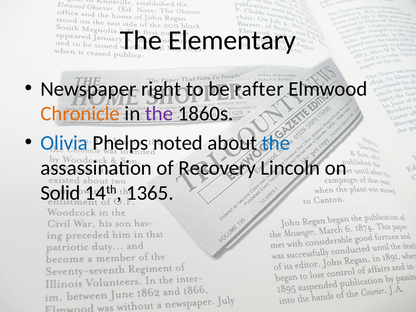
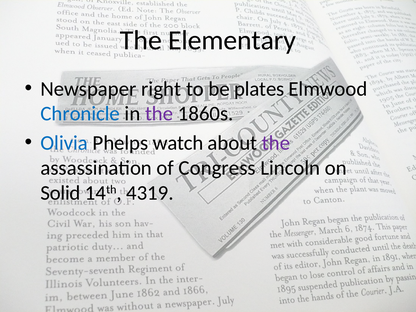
rafter: rafter -> plates (259, 89)
Chronicle colour: orange -> blue (80, 114)
noted: noted -> watch (178, 143)
the colour: blue -> purple (276, 143)
Recovery: Recovery -> Congress (217, 168)
1365: 1365 -> 4319 (150, 193)
